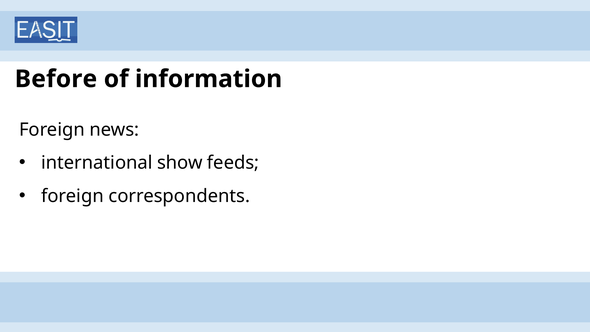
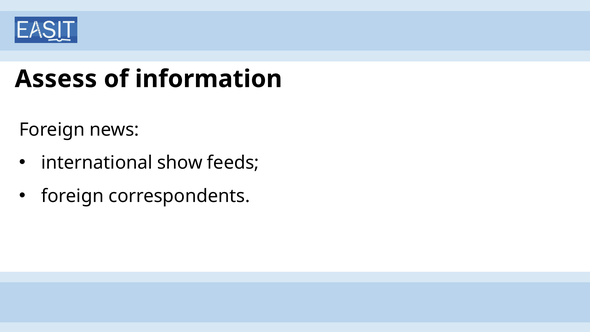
Before: Before -> Assess (56, 79)
